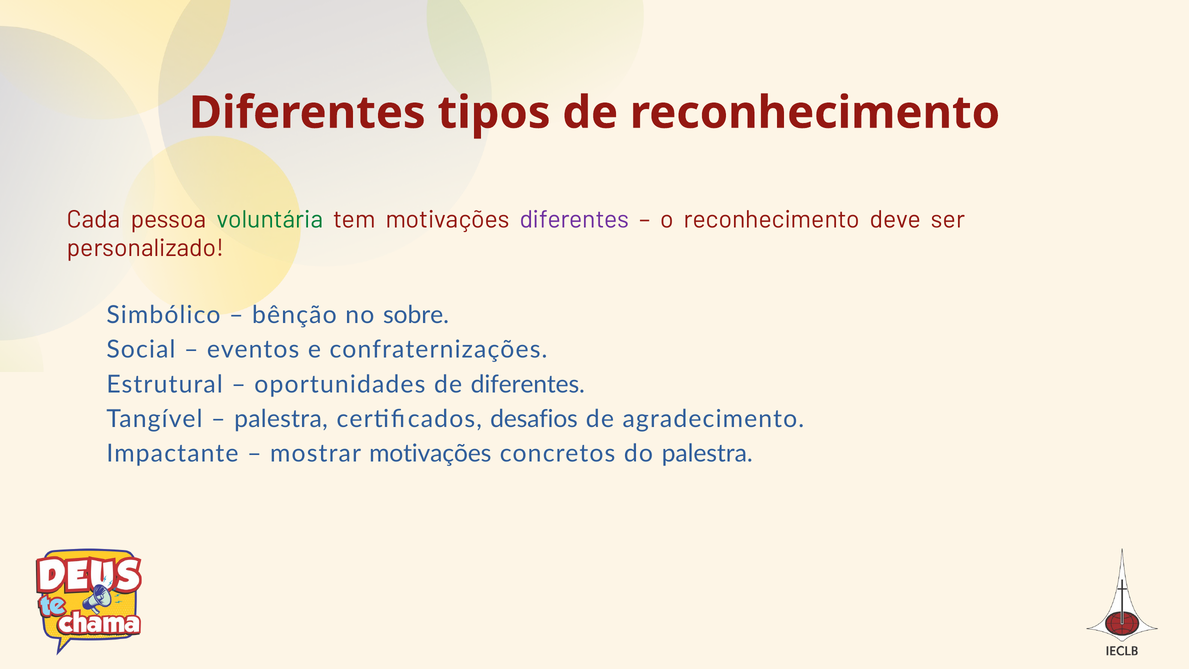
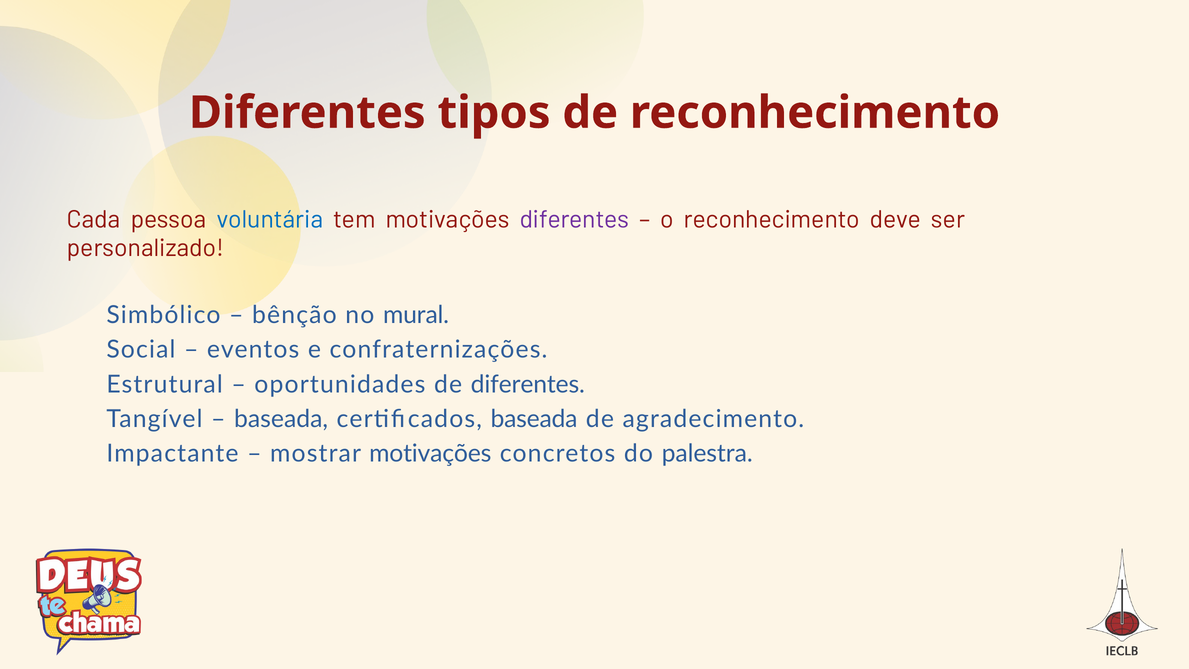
voluntária colour: green -> blue (270, 219)
sobre: sobre -> mural (416, 315)
palestra: palestra -> baseada (281, 419)
certificados desafios: desafios -> baseada (534, 419)
